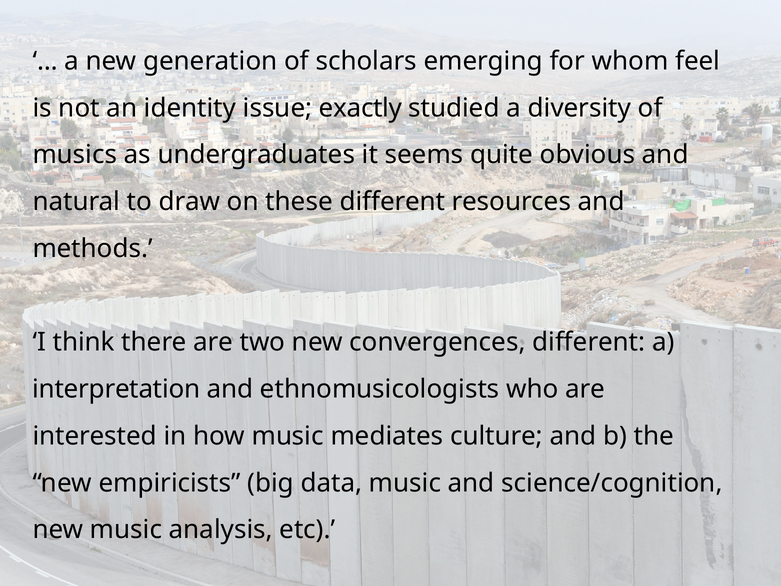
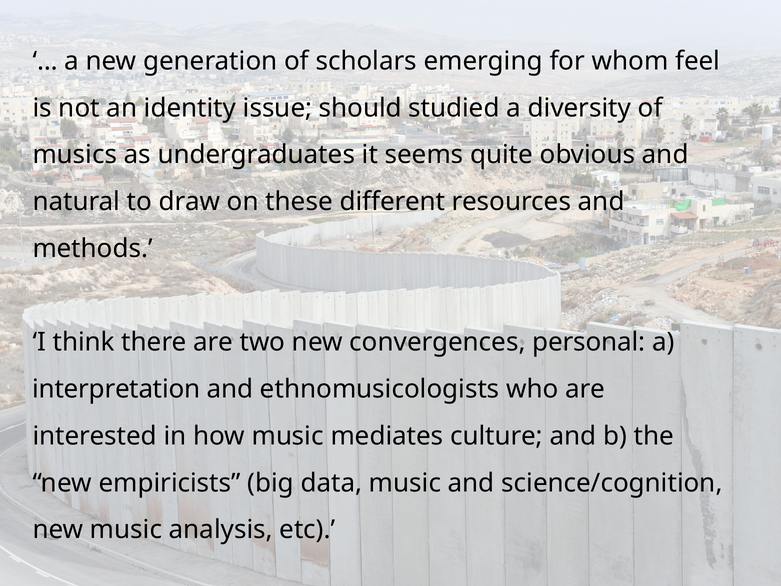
exactly: exactly -> should (360, 108)
convergences different: different -> personal (589, 342)
